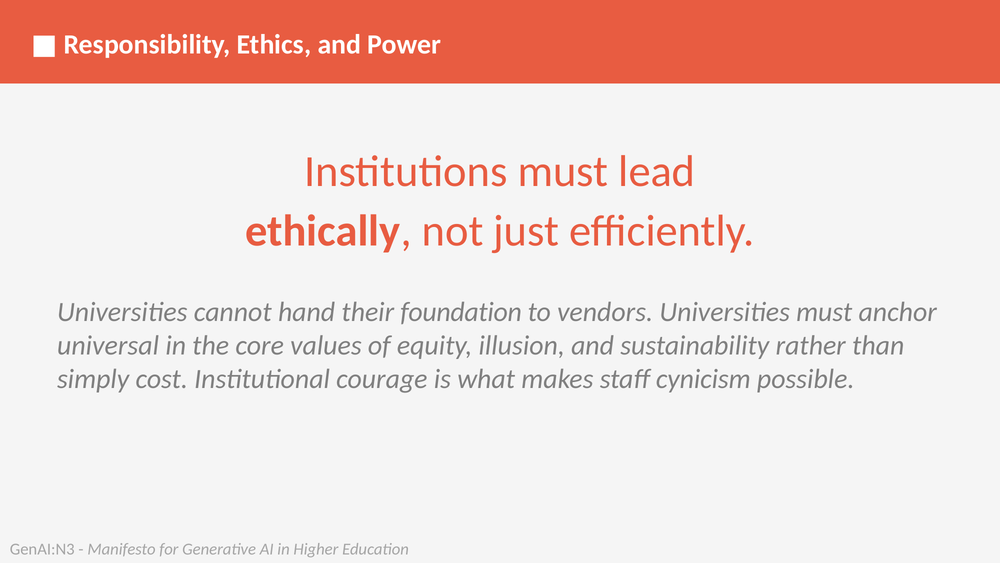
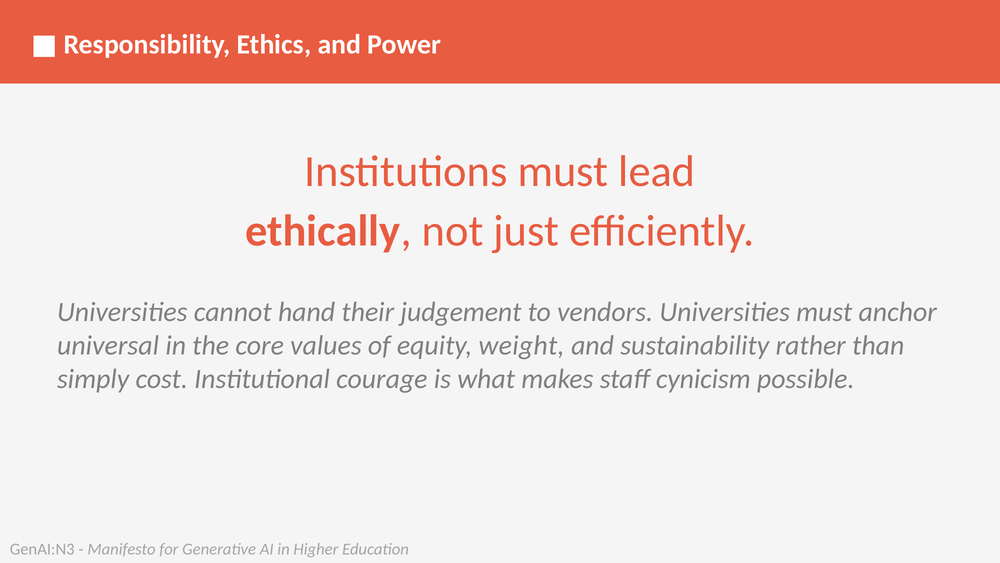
foundation: foundation -> judgement (461, 312)
illusion: illusion -> weight (522, 345)
